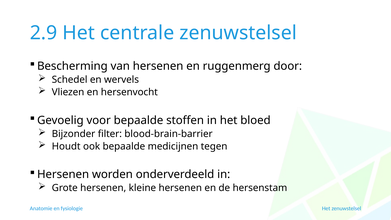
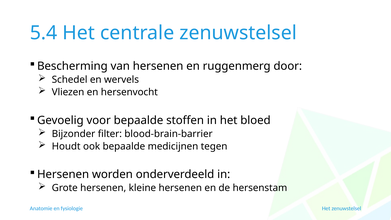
2.9: 2.9 -> 5.4 (44, 33)
